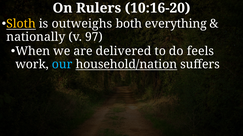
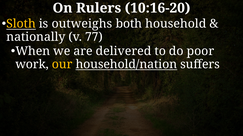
everything: everything -> household (176, 24)
97: 97 -> 77 (94, 37)
feels: feels -> poor (200, 51)
our colour: light blue -> yellow (62, 65)
